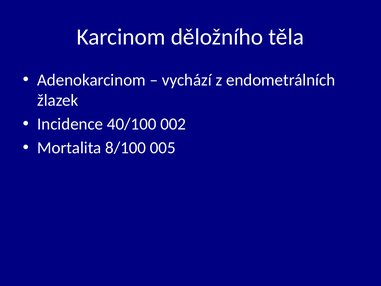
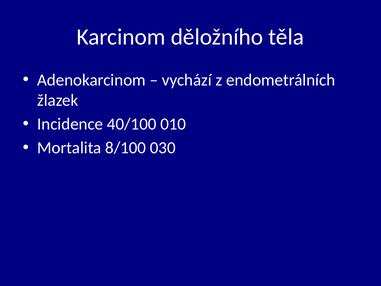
002: 002 -> 010 (173, 124)
005: 005 -> 030 (163, 148)
